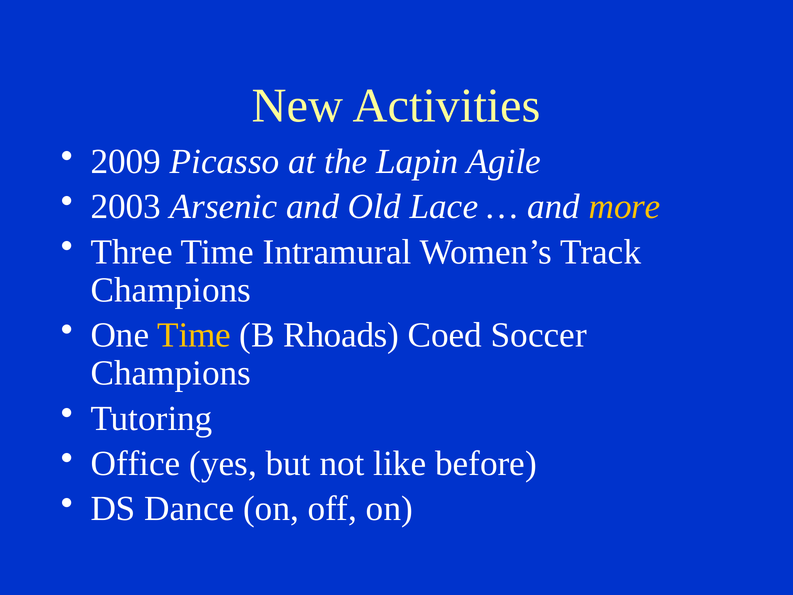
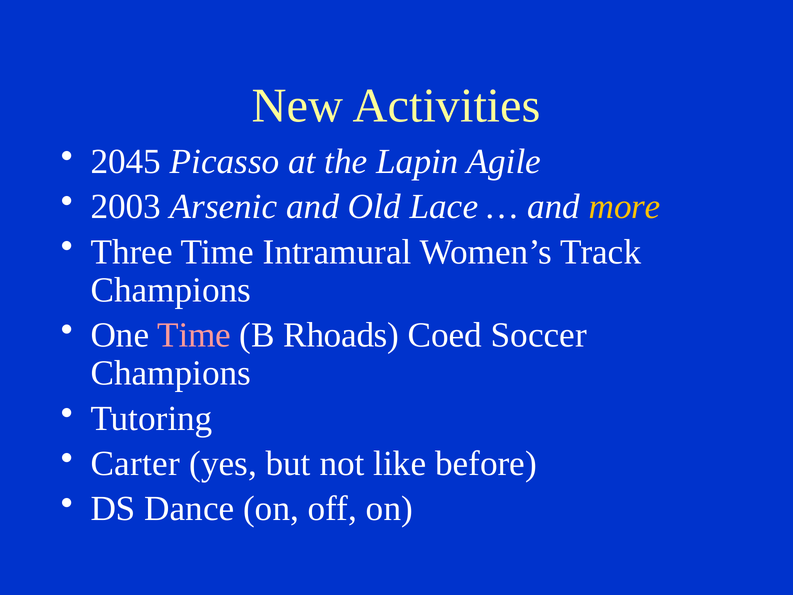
2009: 2009 -> 2045 (126, 162)
Time colour: yellow -> pink (194, 335)
Office: Office -> Carter (135, 463)
